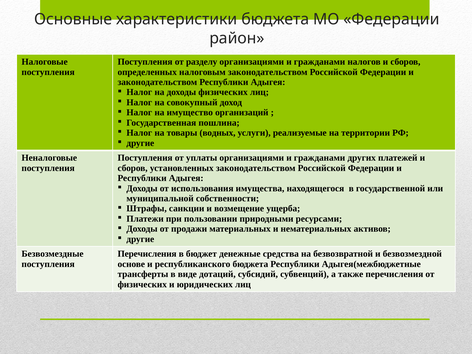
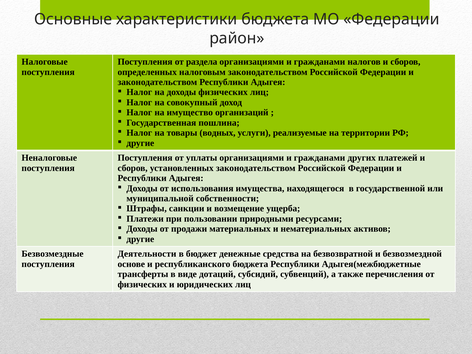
разделу: разделу -> раздела (202, 62)
Перечисления: Перечисления -> Деятельности (147, 254)
